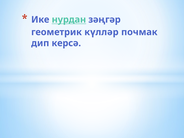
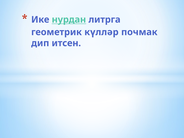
зәңгәр: зәңгәр -> литрга (104, 20)
керсә: керсә -> итсен (66, 43)
